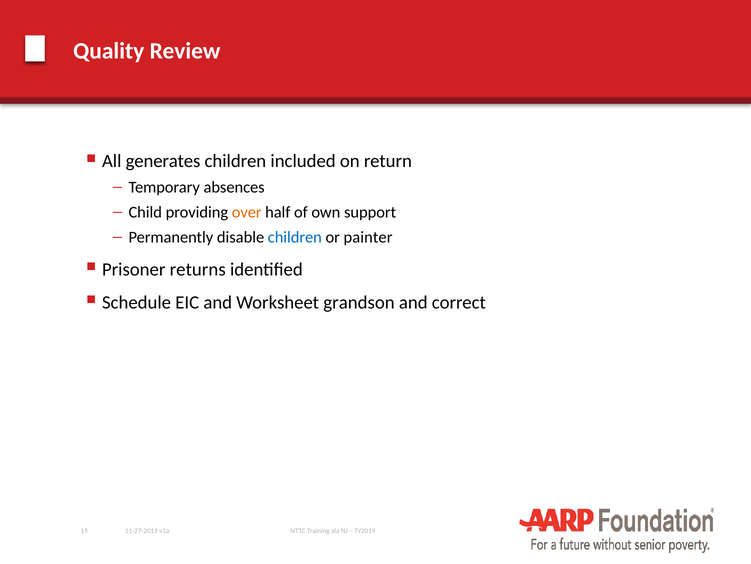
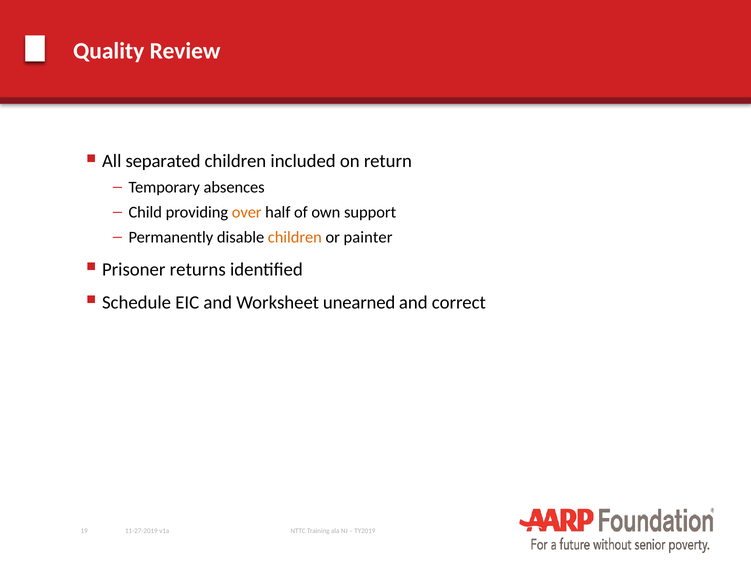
generates: generates -> separated (163, 161)
children colour: blue -> orange (295, 237)
grandson: grandson -> unearned (359, 302)
